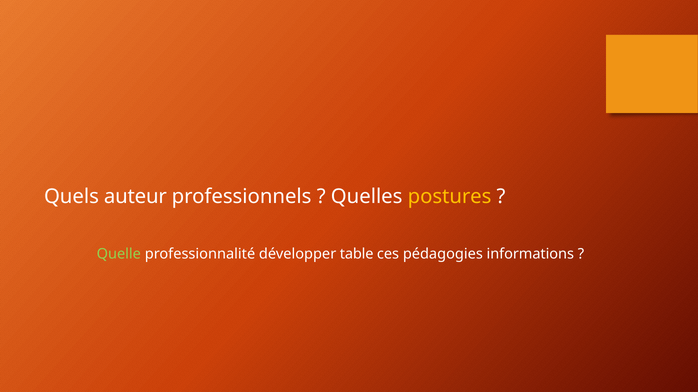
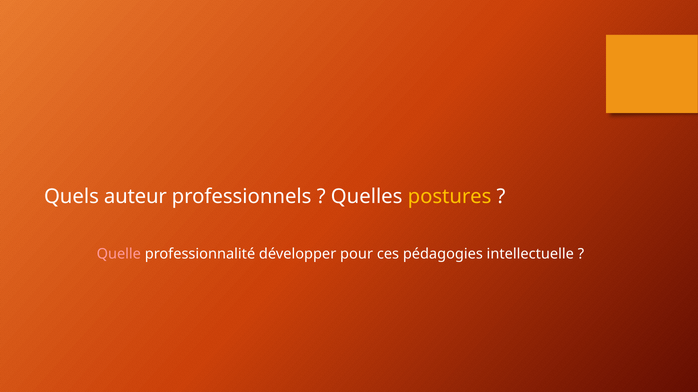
Quelle colour: light green -> pink (119, 255)
table: table -> pour (357, 255)
informations: informations -> intellectuelle (530, 255)
